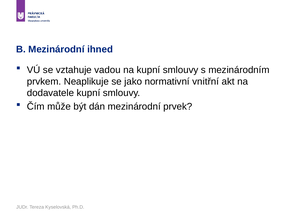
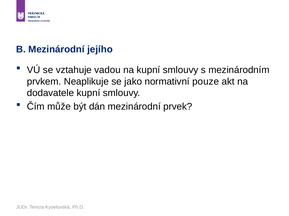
ihned: ihned -> jejího (100, 49)
vnitřní: vnitřní -> pouze (206, 82)
